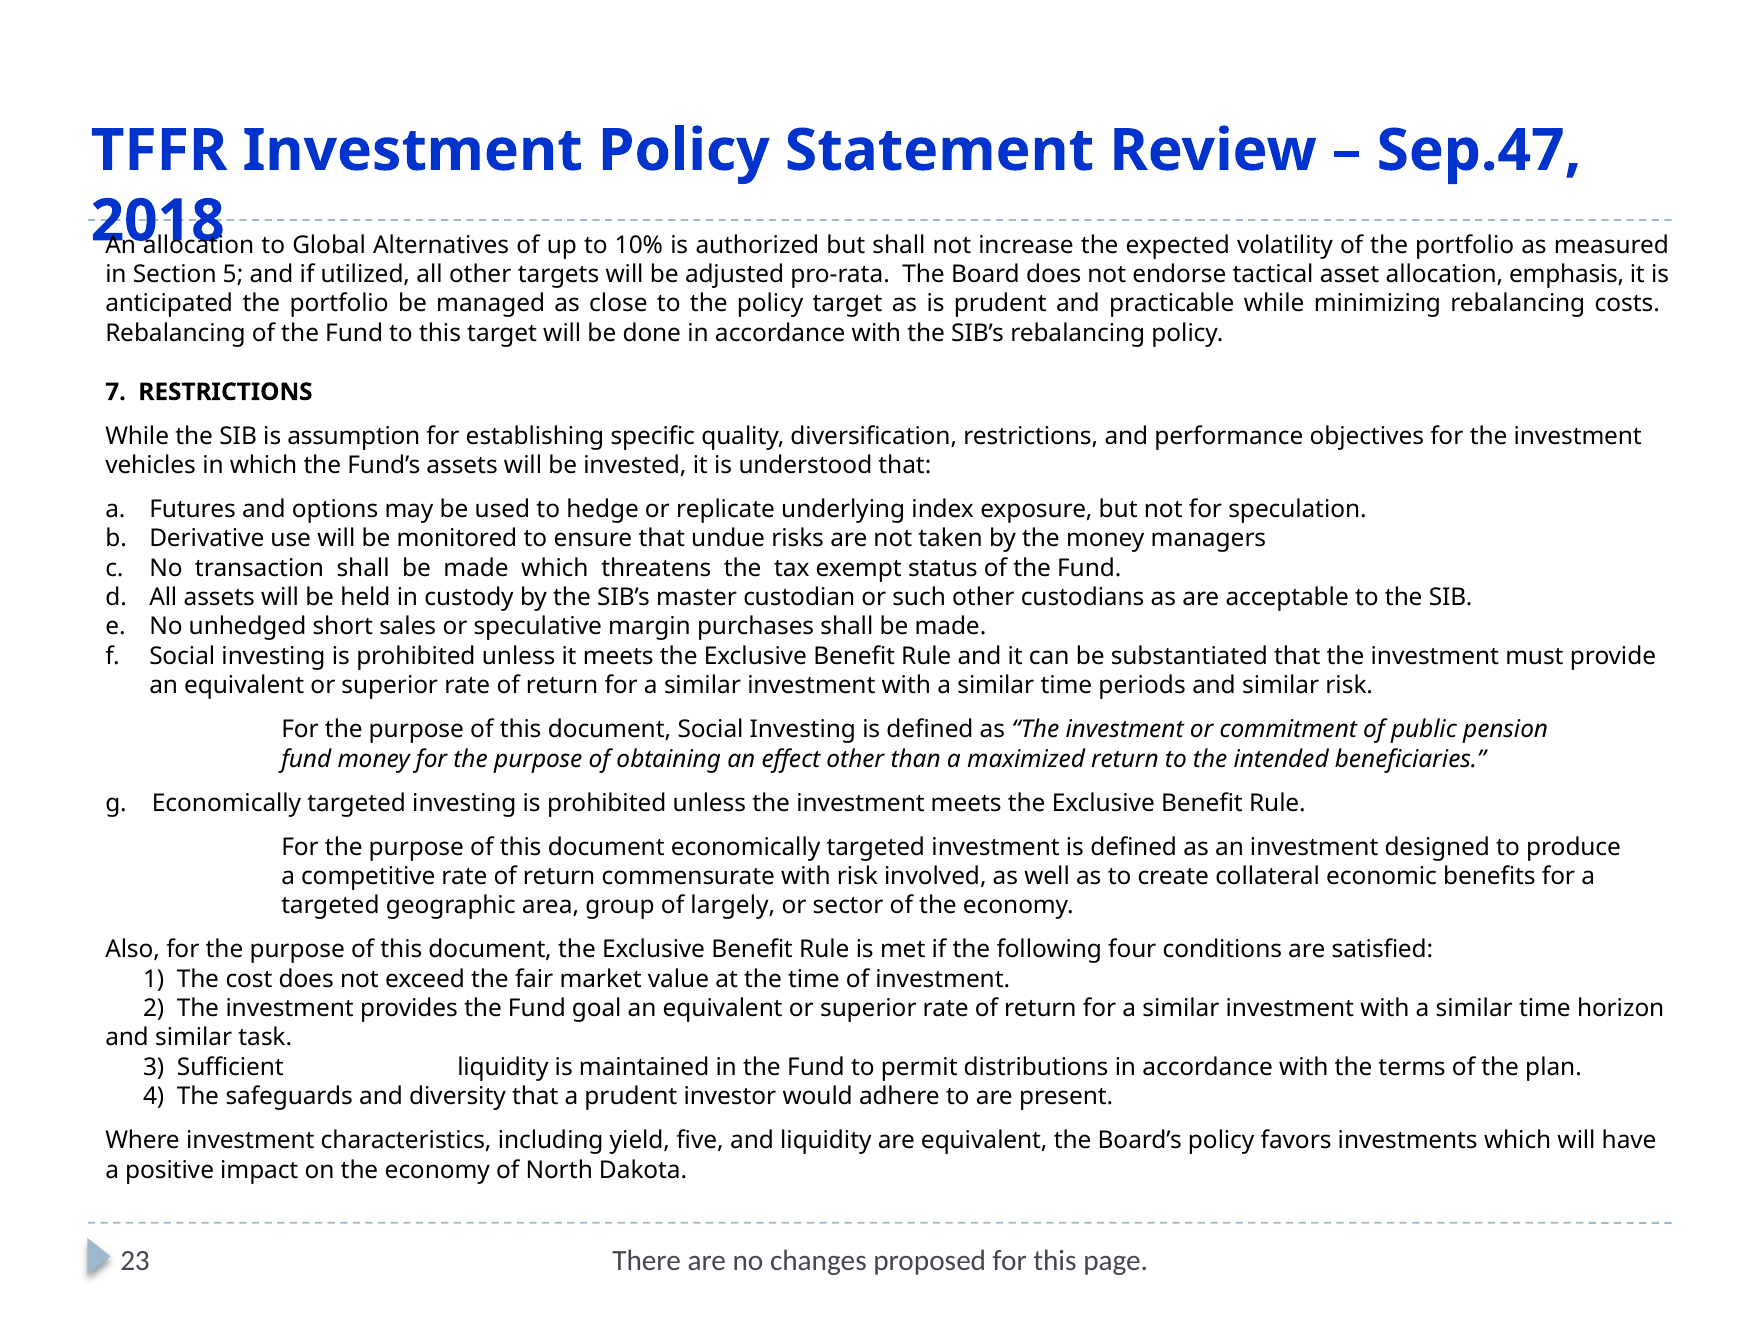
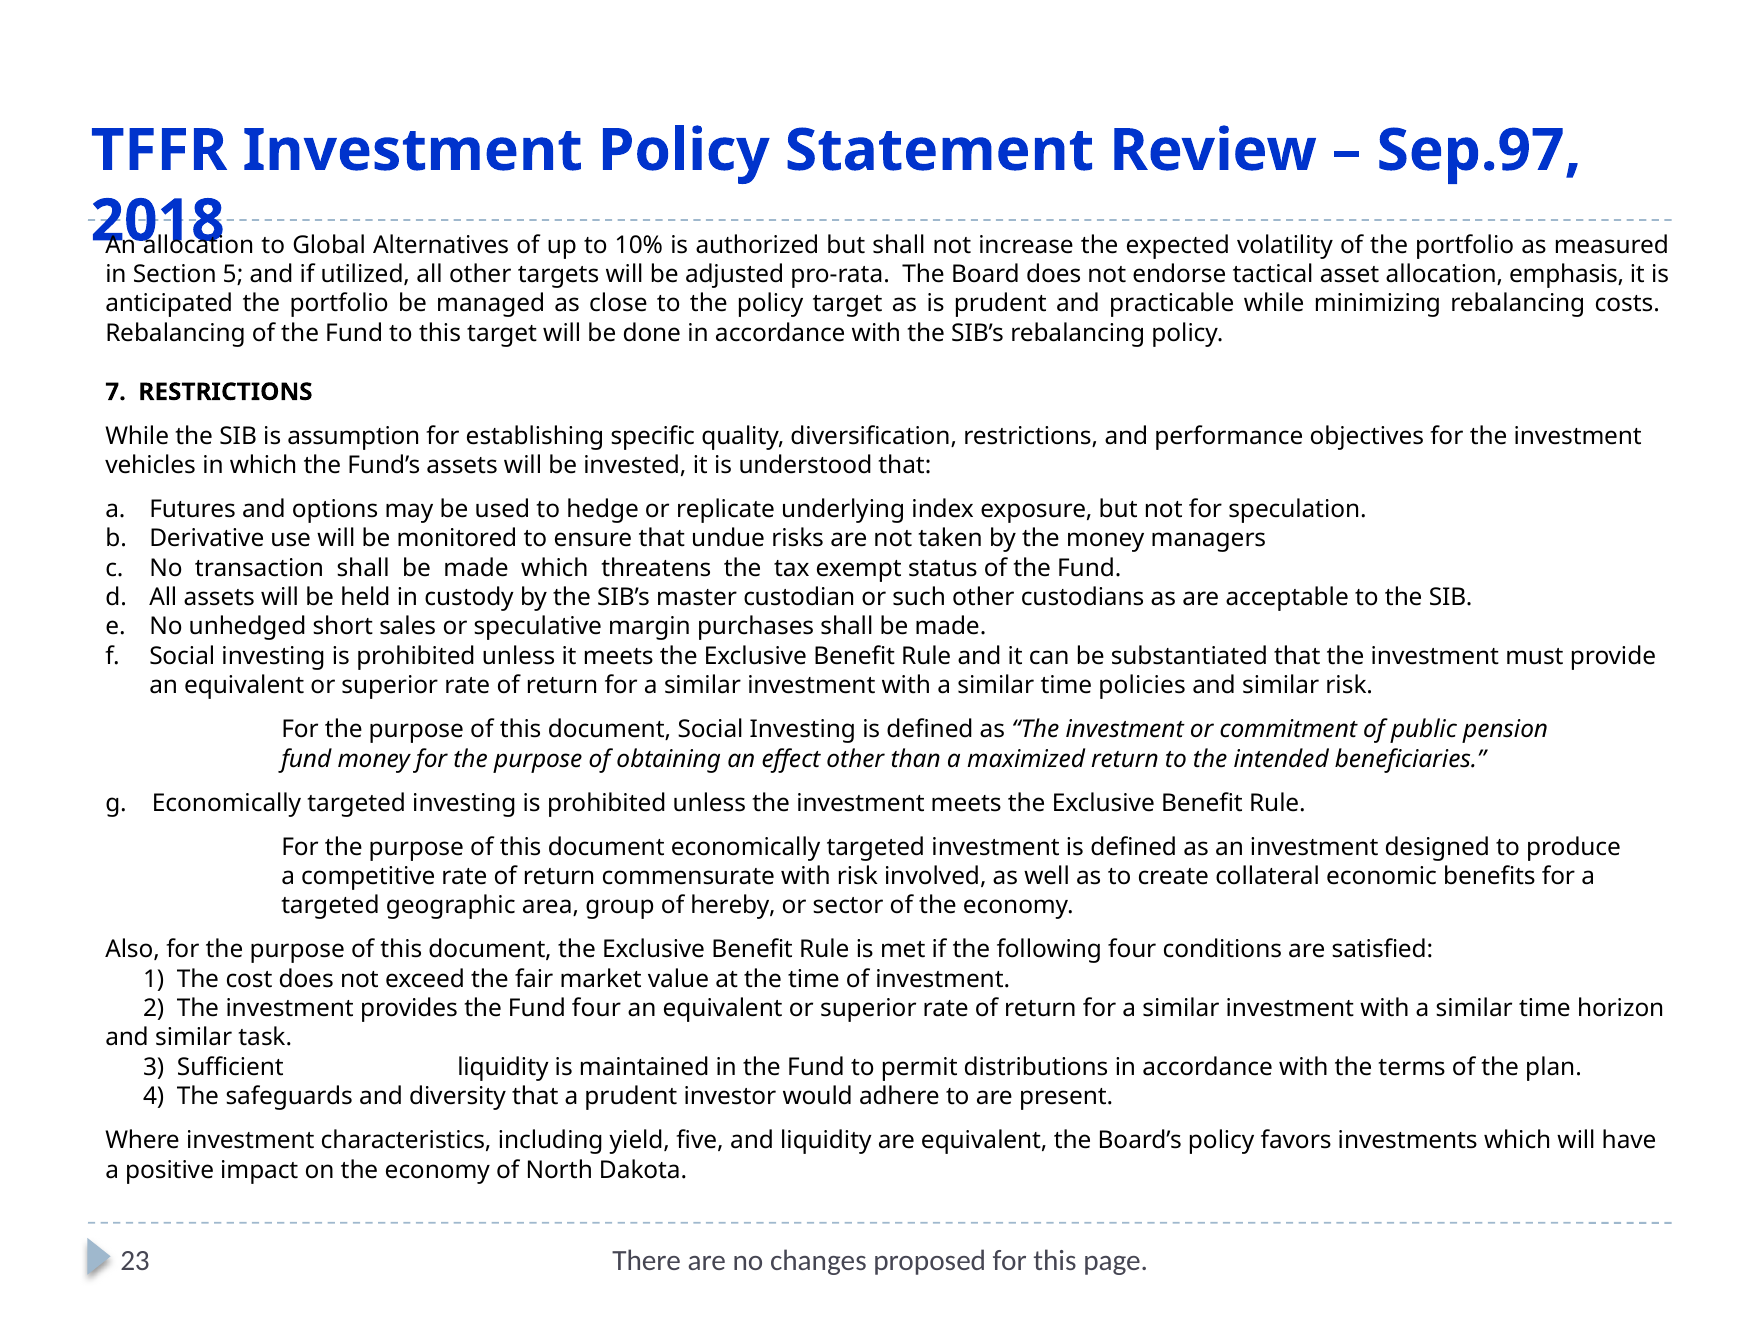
Sep.47: Sep.47 -> Sep.97 (1479, 151)
periods: periods -> policies (1142, 686)
largely: largely -> hereby (733, 906)
Fund goal: goal -> four (597, 1009)
